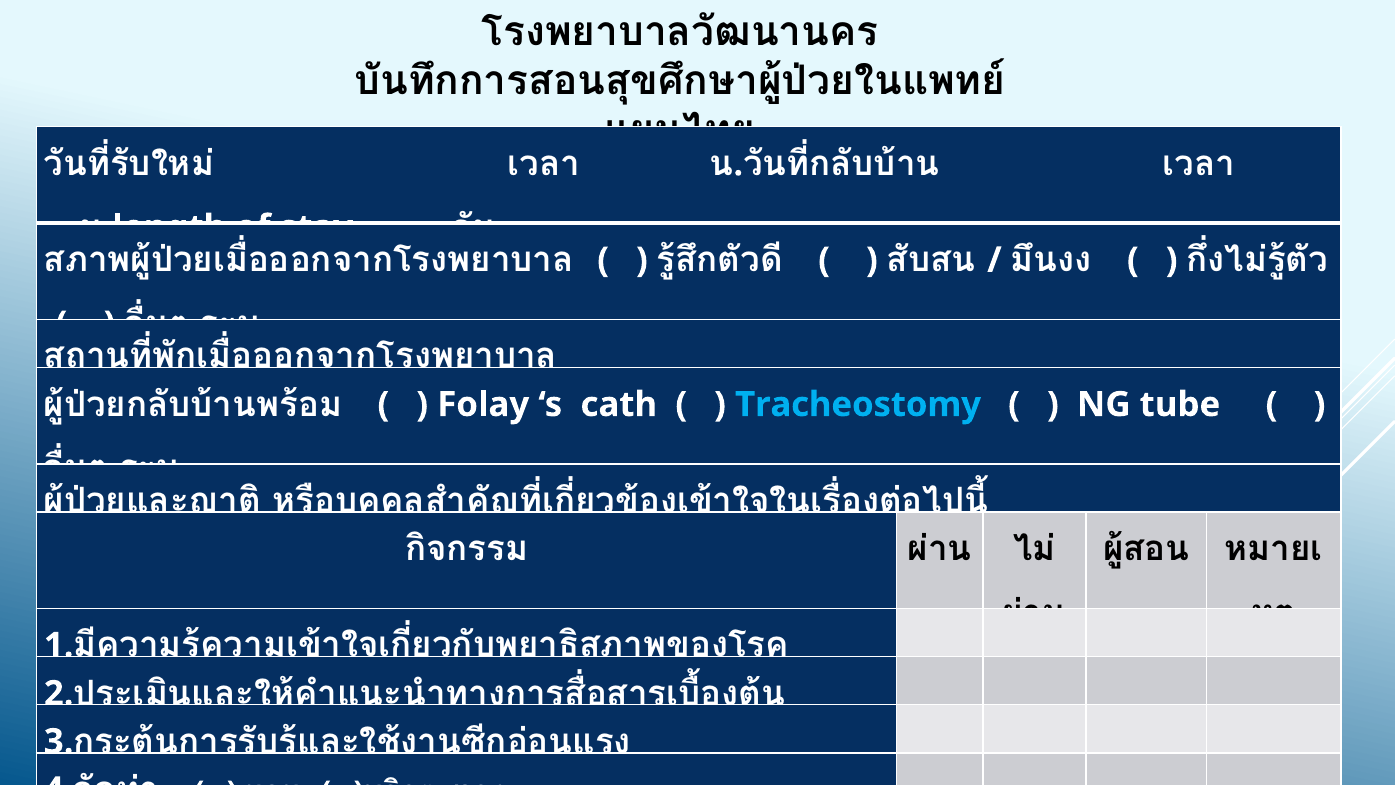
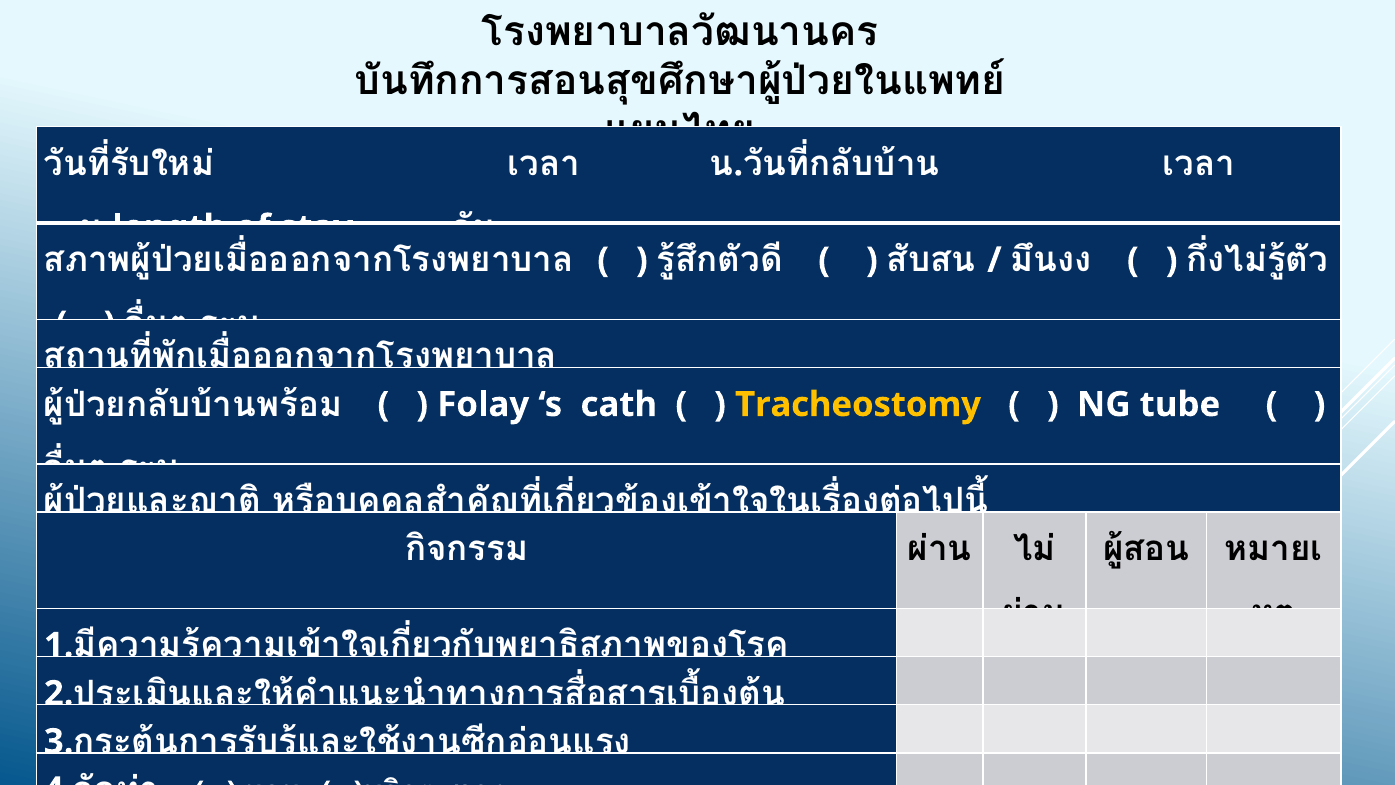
Tracheostomy colour: light blue -> yellow (858, 404)
